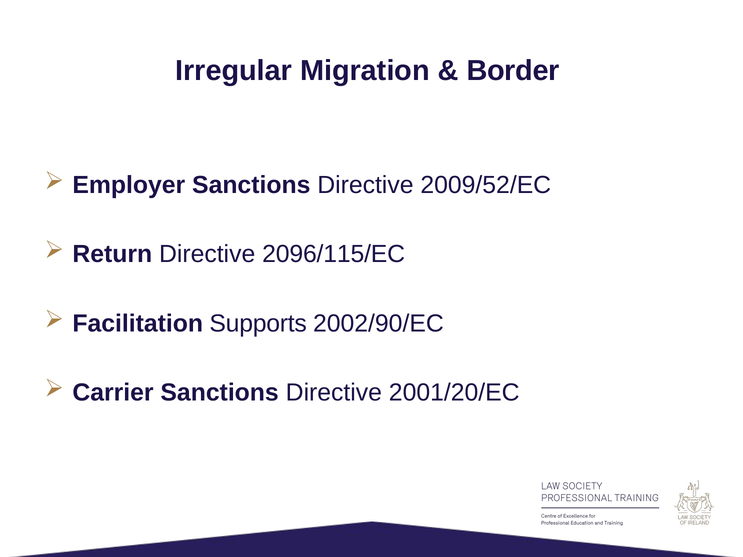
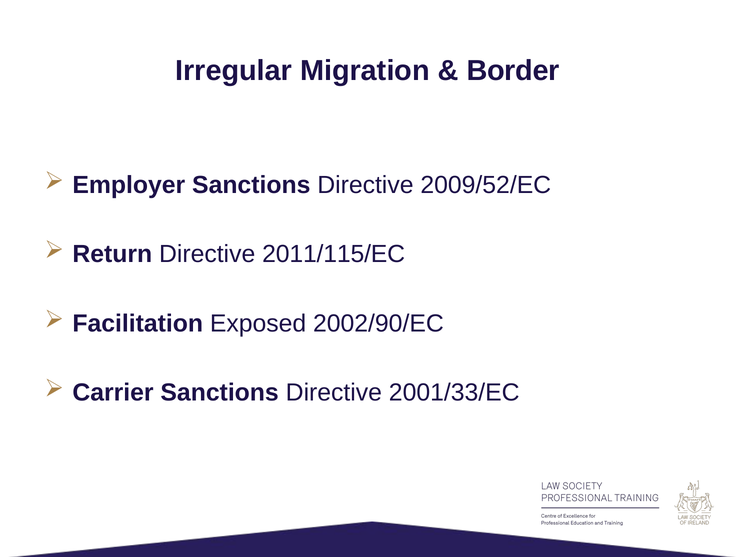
2096/115/EC: 2096/115/EC -> 2011/115/EC (334, 254)
Supports: Supports -> Exposed (258, 324)
2001/20/EC: 2001/20/EC -> 2001/33/EC (454, 393)
